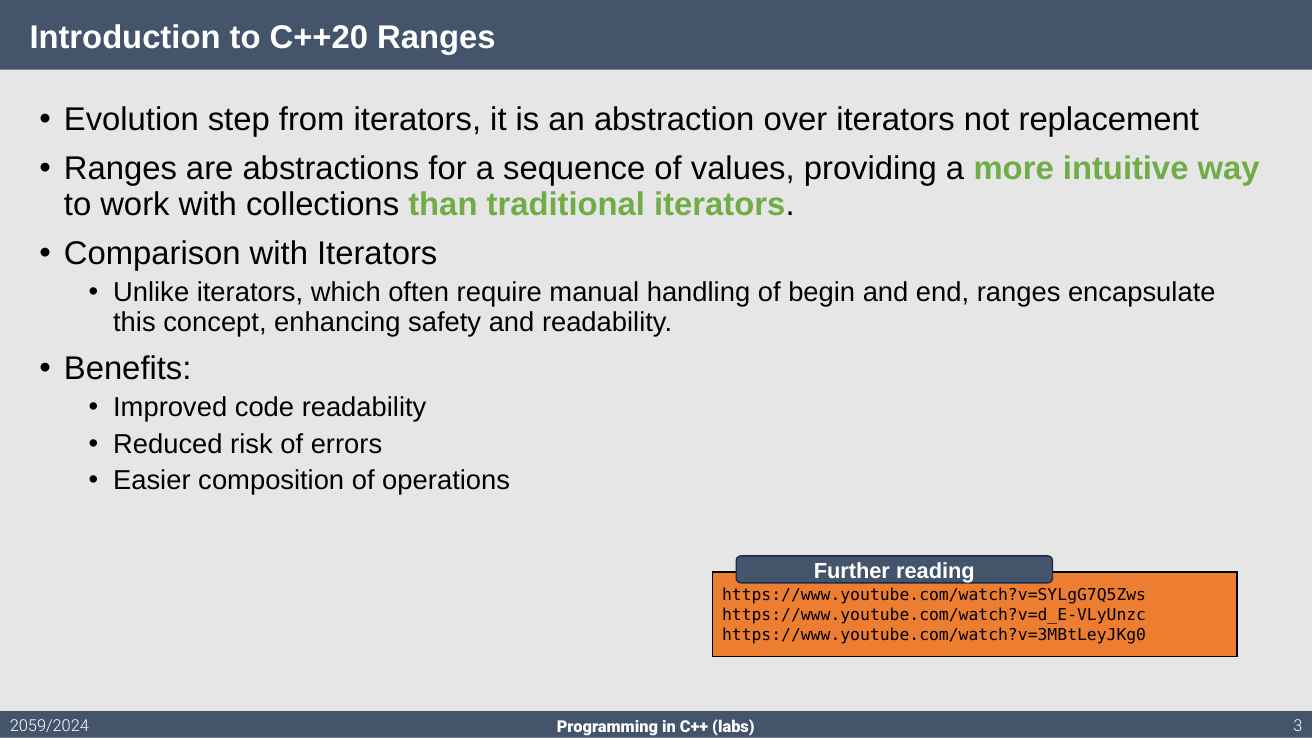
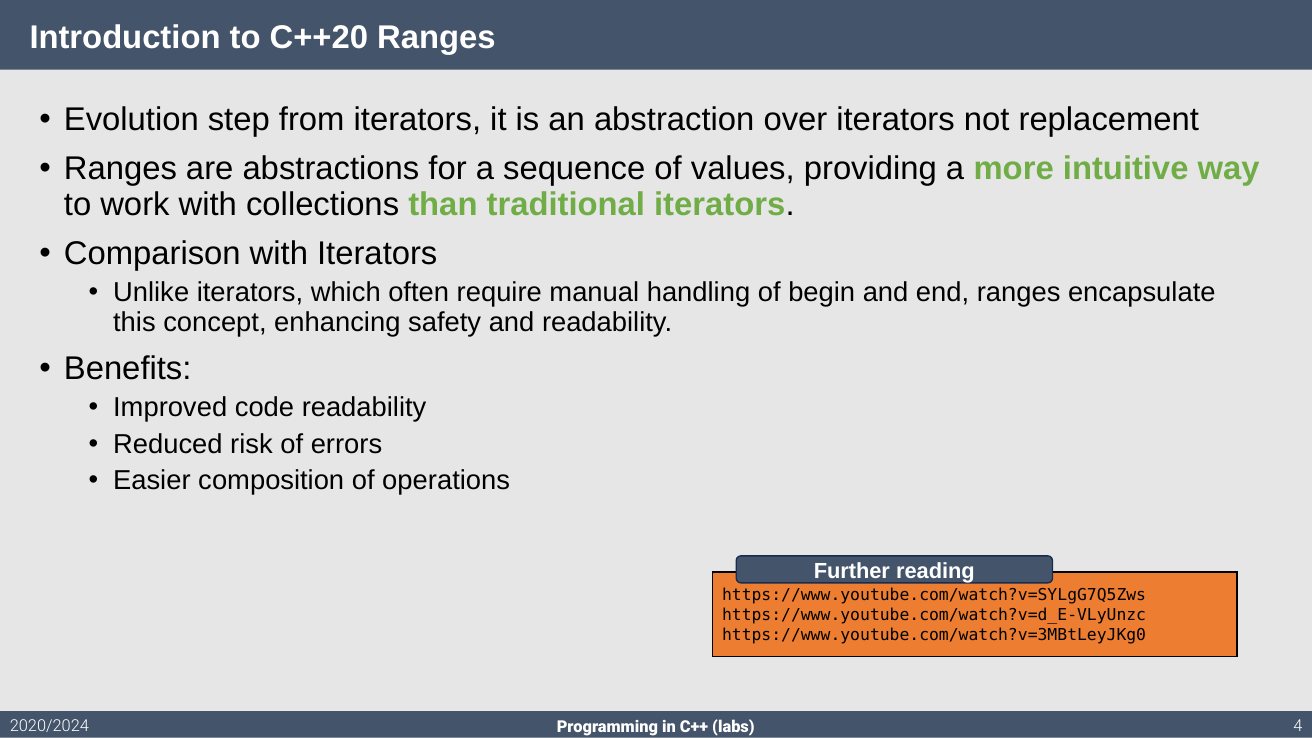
2059/2024: 2059/2024 -> 2020/2024 (49, 726)
3: 3 -> 4 (1298, 726)
